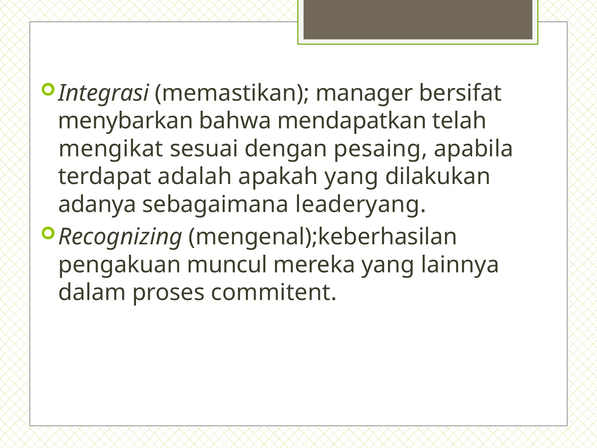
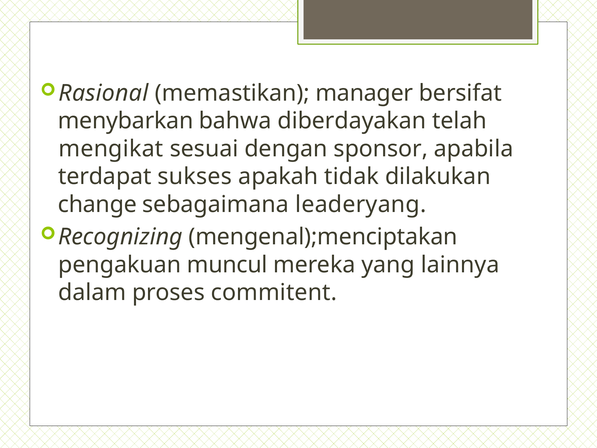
Integrasi: Integrasi -> Rasional (103, 93)
mendapatkan: mendapatkan -> diberdayakan (352, 121)
pesaing: pesaing -> sponsor (381, 149)
adalah: adalah -> sukses (195, 177)
apakah yang: yang -> tidak (352, 177)
adanya: adanya -> change (97, 204)
mengenal);keberhasilan: mengenal);keberhasilan -> mengenal);menciptakan (323, 237)
